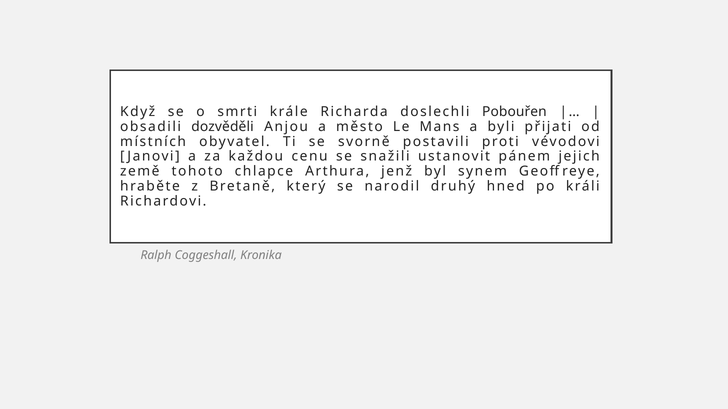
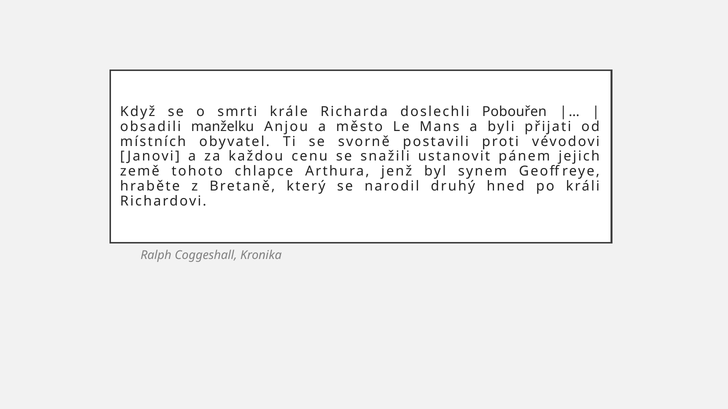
dozvěděli: dozvěděli -> manželku (223, 127)
